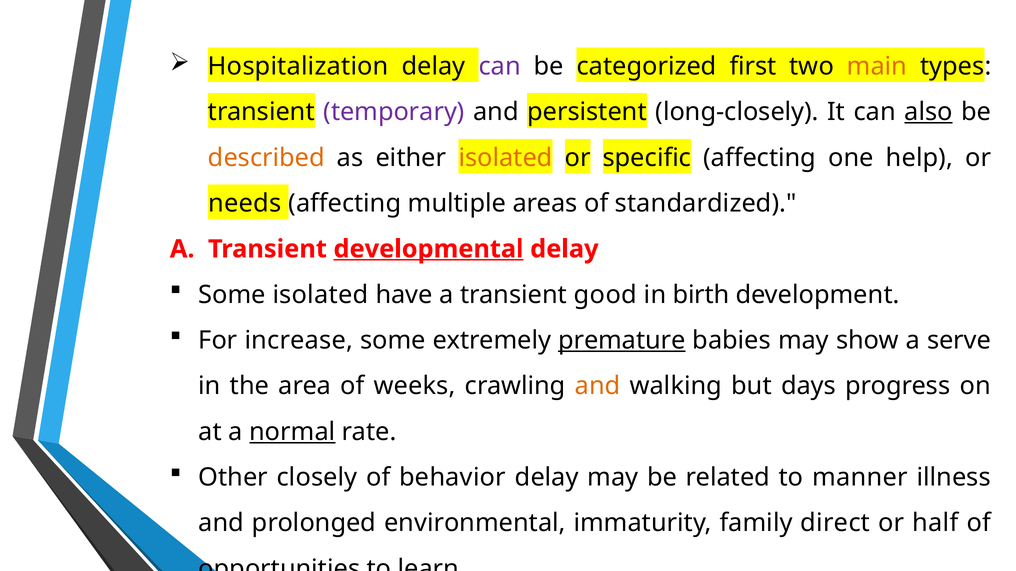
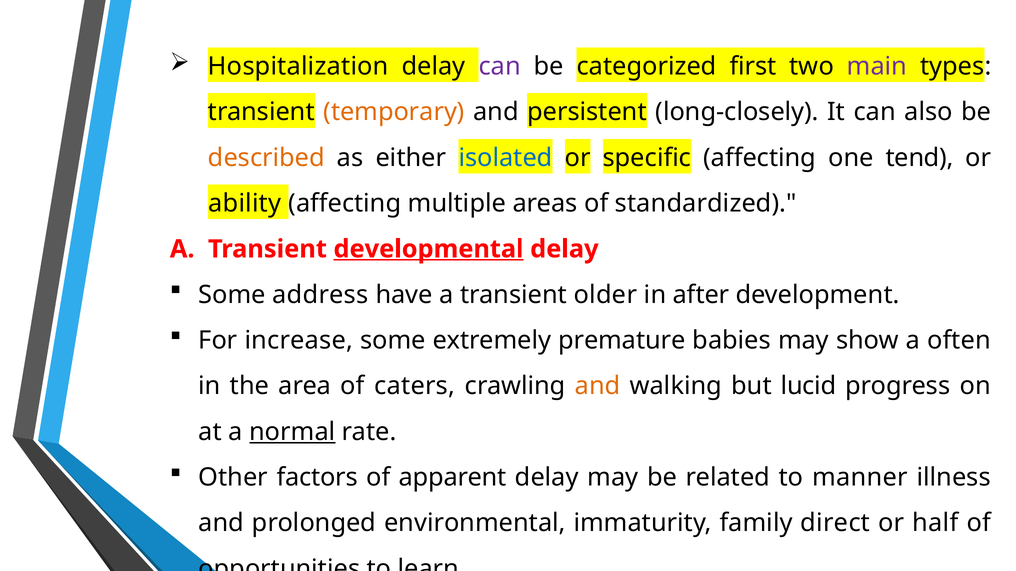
main colour: orange -> purple (877, 66)
temporary colour: purple -> orange (394, 112)
also underline: present -> none (928, 112)
isolated colour: orange -> blue (506, 158)
help: help -> tend (920, 158)
needs: needs -> ability (245, 204)
Some isolated: isolated -> address (320, 295)
good: good -> older (605, 295)
birth: birth -> after (701, 295)
premature underline: present -> none (622, 341)
serve: serve -> often (959, 341)
weeks: weeks -> caters (415, 386)
days: days -> lucid (809, 386)
closely: closely -> factors (317, 478)
behavior: behavior -> apparent (453, 478)
